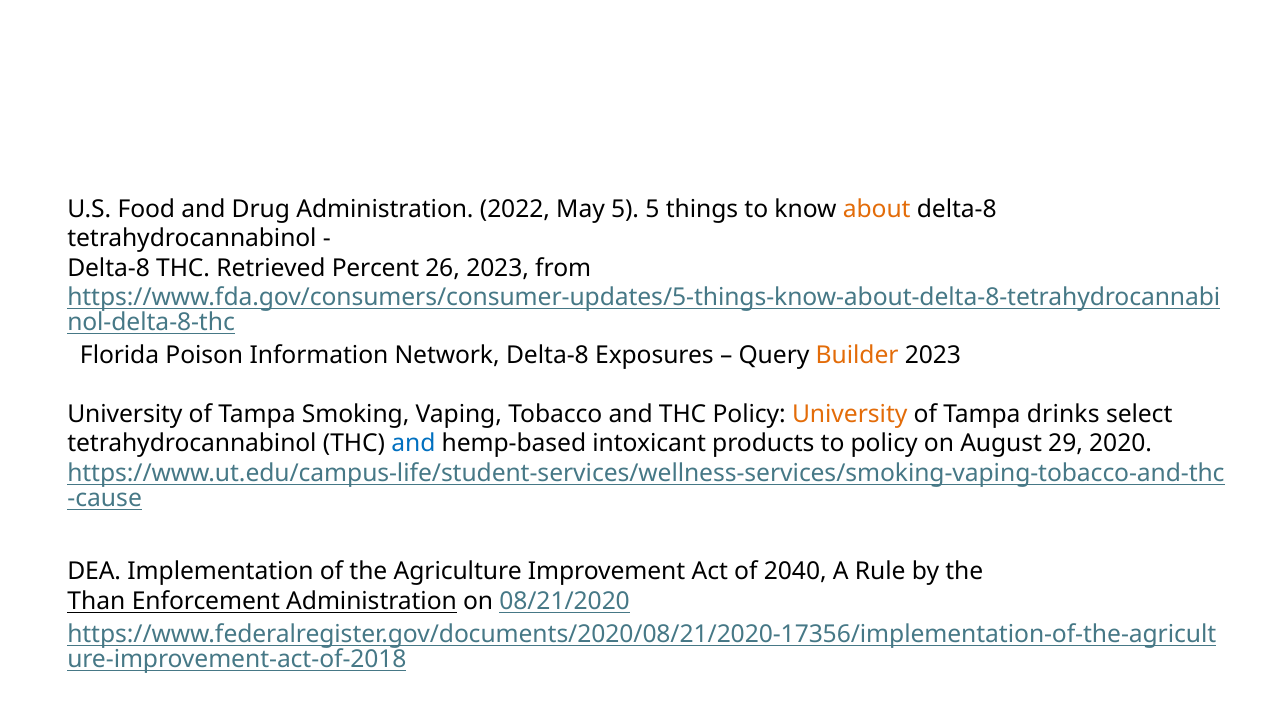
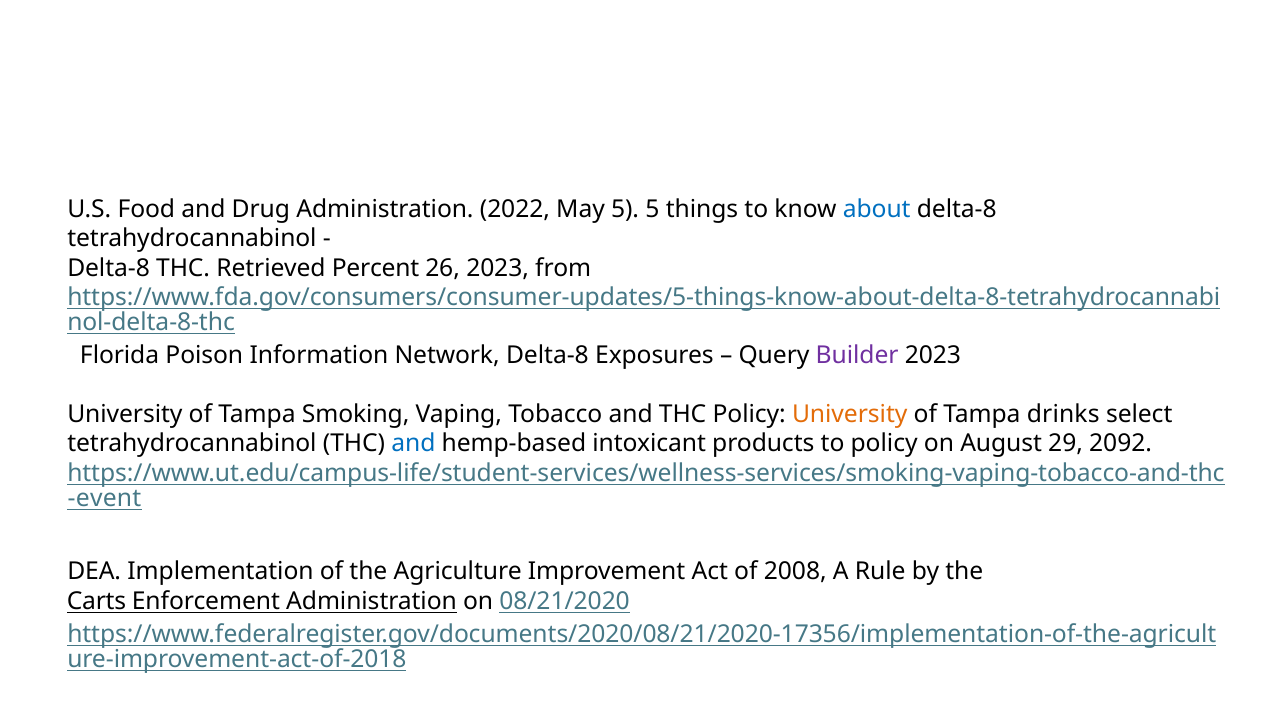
about colour: orange -> blue (877, 209)
Builder colour: orange -> purple (857, 356)
2020: 2020 -> 2092 (1121, 444)
cause: cause -> event (105, 498)
2040: 2040 -> 2008 (795, 572)
Than: Than -> Carts (97, 601)
